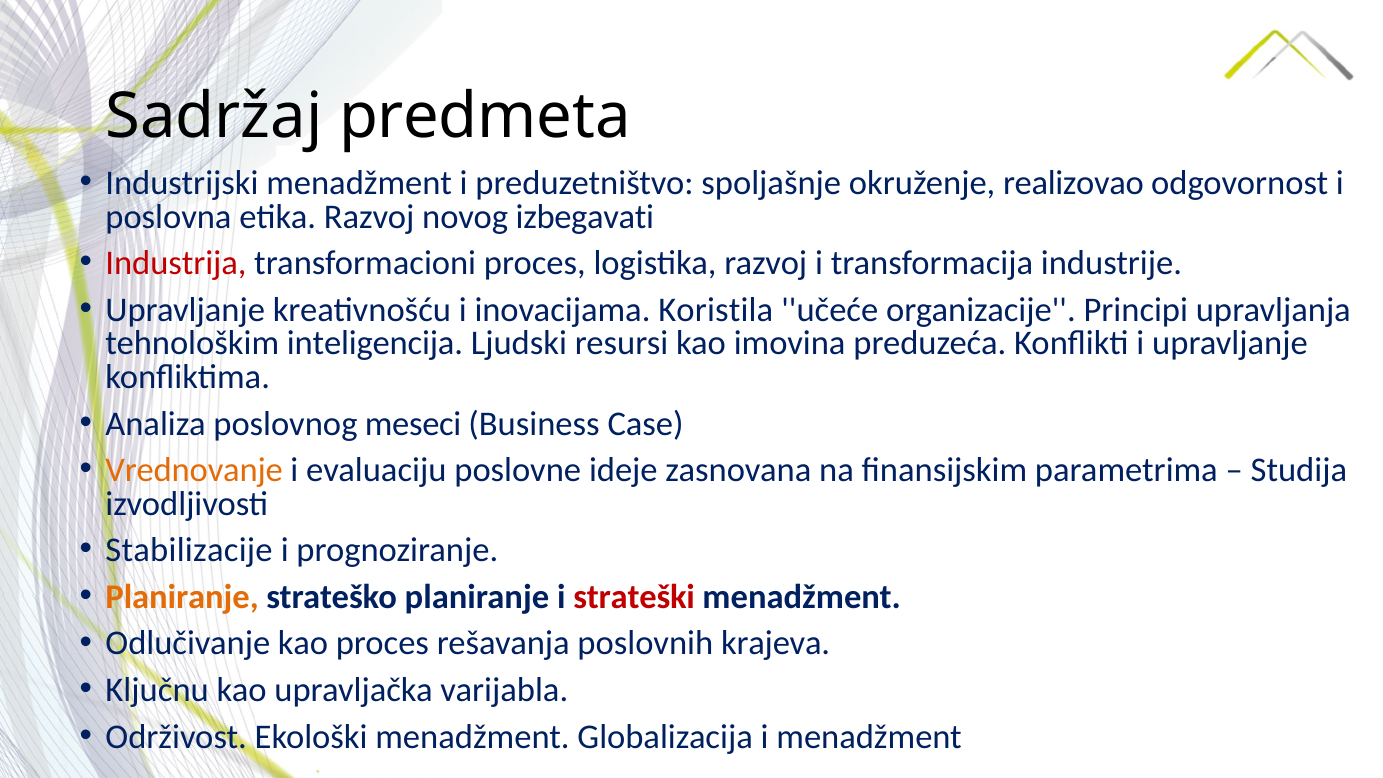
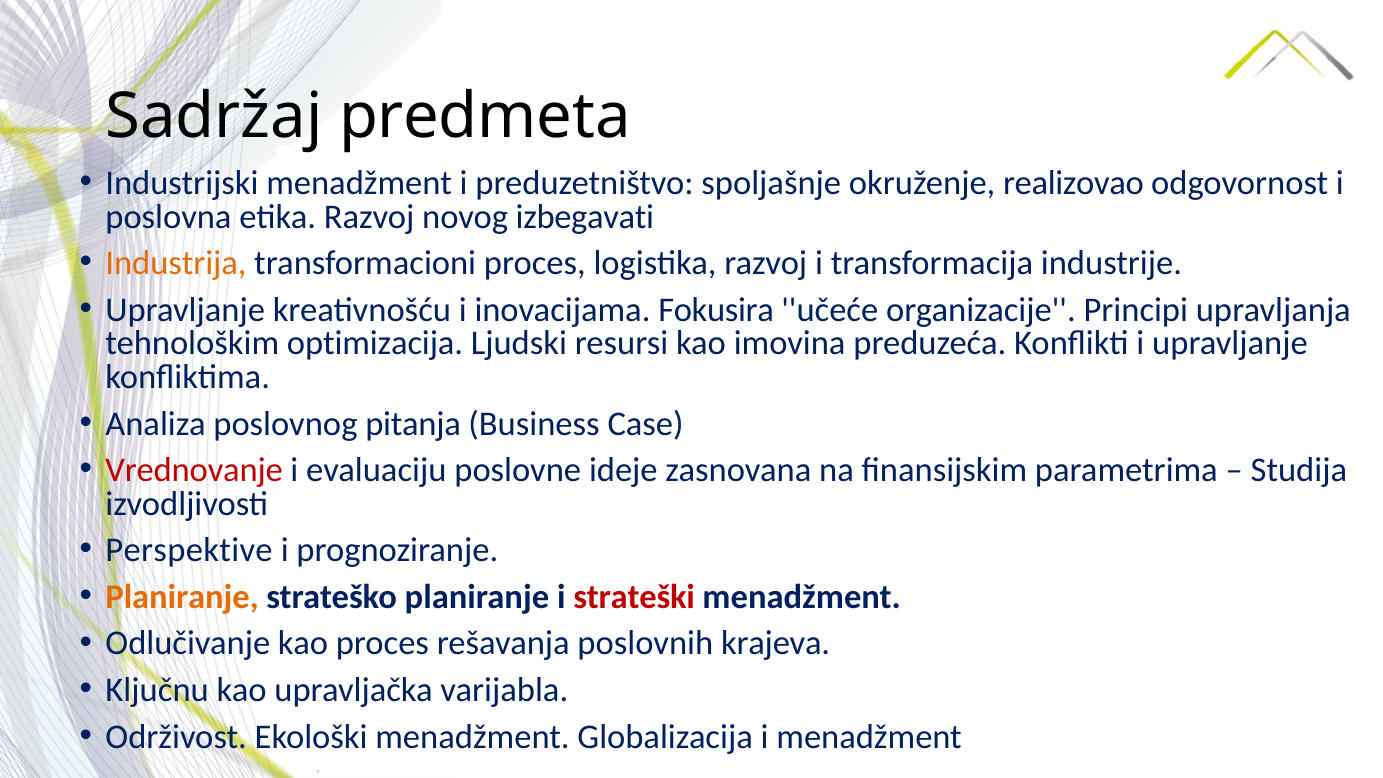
Industrija colour: red -> orange (176, 263)
Koristila: Koristila -> Fokusira (716, 310)
inteligencija: inteligencija -> optimizacija (375, 343)
meseci: meseci -> pitanja (413, 424)
Vrednovanje colour: orange -> red (194, 470)
Stabilizacije: Stabilizacije -> Perspektive (189, 550)
